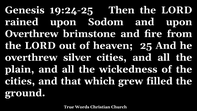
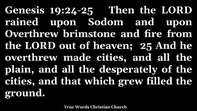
silver: silver -> made (77, 57)
wickedness: wickedness -> desperately (128, 69)
